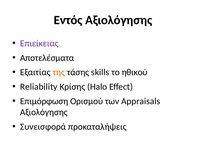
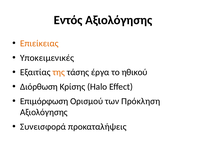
Επιείκειας colour: purple -> orange (39, 43)
Αποτελέσματα: Αποτελέσματα -> Υποκειμενικές (47, 58)
skills: skills -> έργα (100, 72)
Reliability: Reliability -> Διόρθωση (39, 86)
Appraisals: Appraisals -> Πρόκληση (141, 101)
